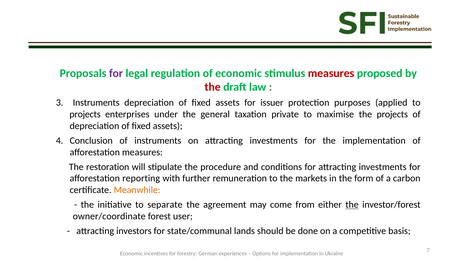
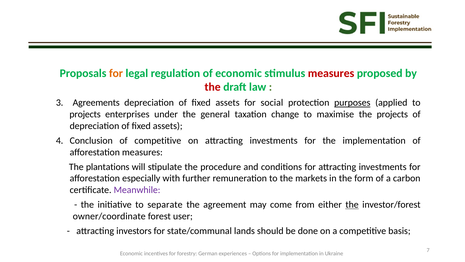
for colour: purple -> orange (116, 73)
3 Instruments: Instruments -> Agreements (96, 103)
issuer: issuer -> social (272, 103)
purposes underline: none -> present (352, 103)
private: private -> change (285, 114)
of instruments: instruments -> competitive (158, 140)
restoration: restoration -> plantations (108, 167)
reporting: reporting -> especially (141, 178)
Meanwhile colour: orange -> purple (137, 190)
